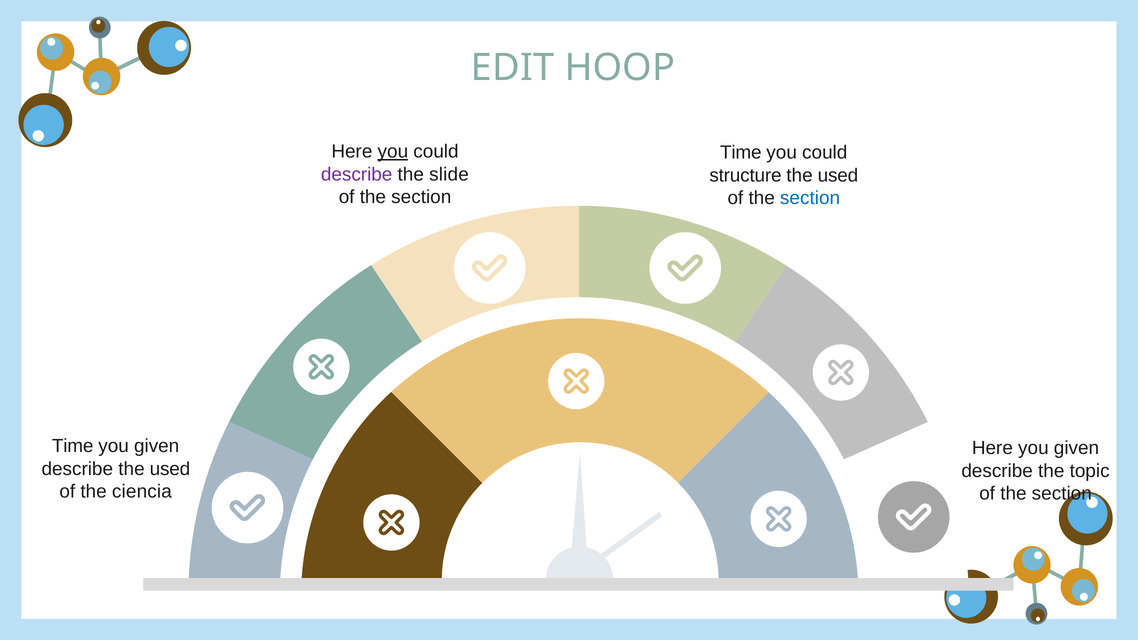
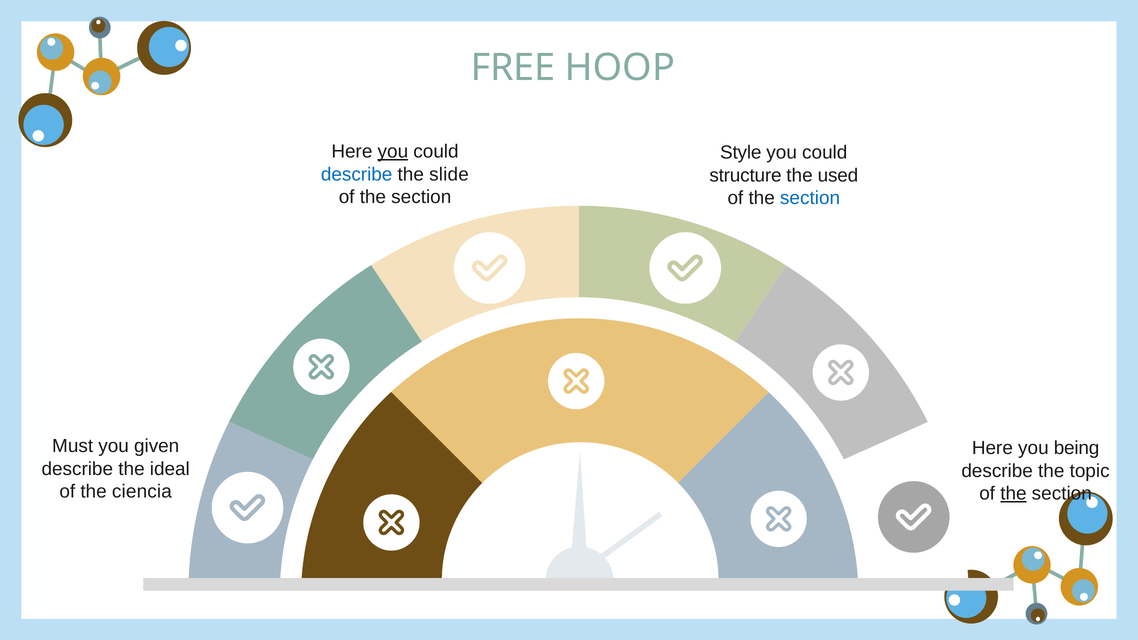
EDIT: EDIT -> FREE (513, 68)
Time: Time -> Style (741, 153)
describe colour: purple -> blue (357, 174)
Time: Time -> Must (73, 446)
Here you given: given -> being (1077, 448)
describe the used: used -> ideal (170, 469)
the underline: none -> present (1013, 494)
